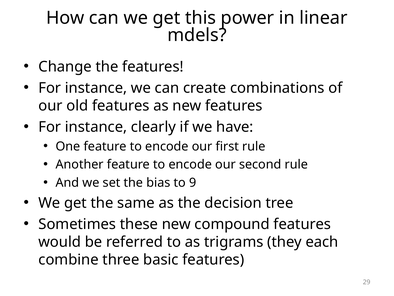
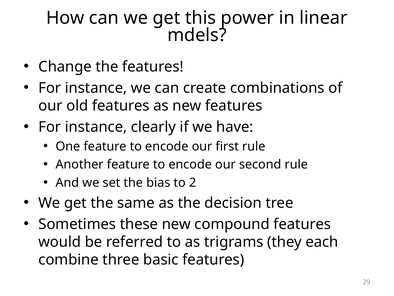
9: 9 -> 2 (193, 182)
